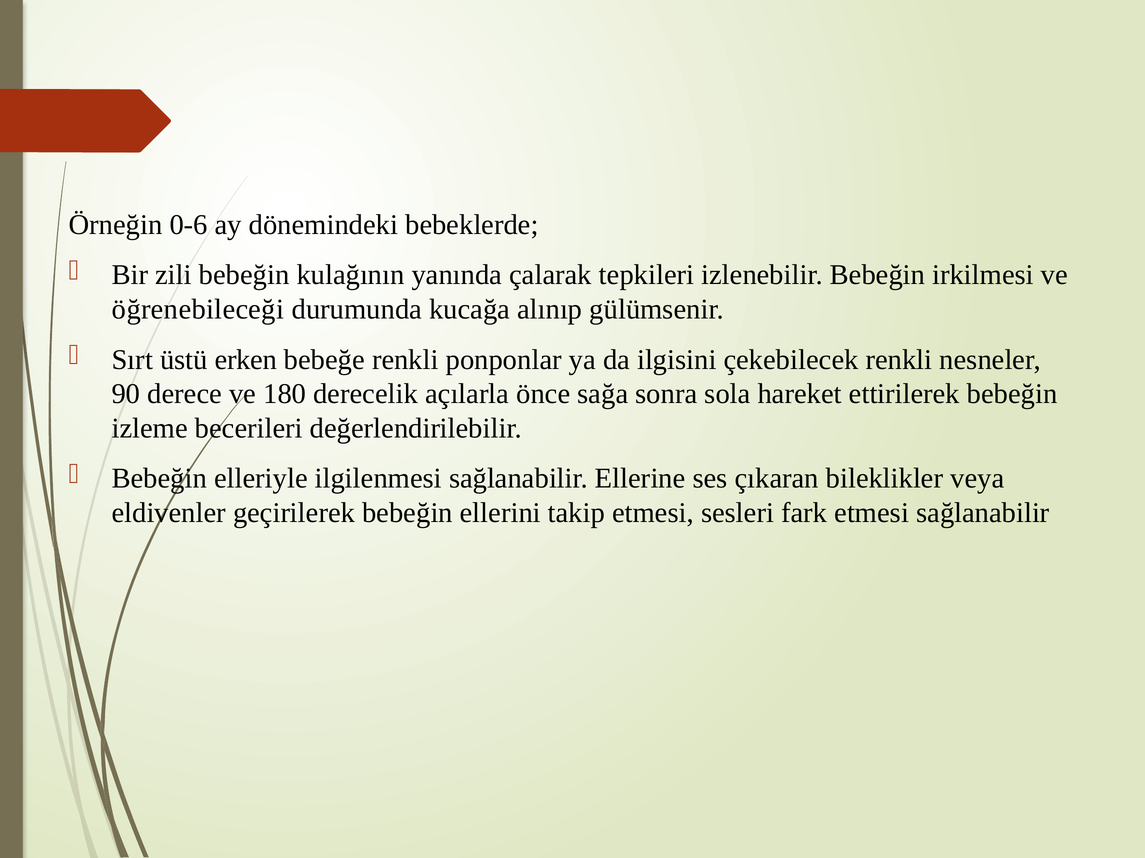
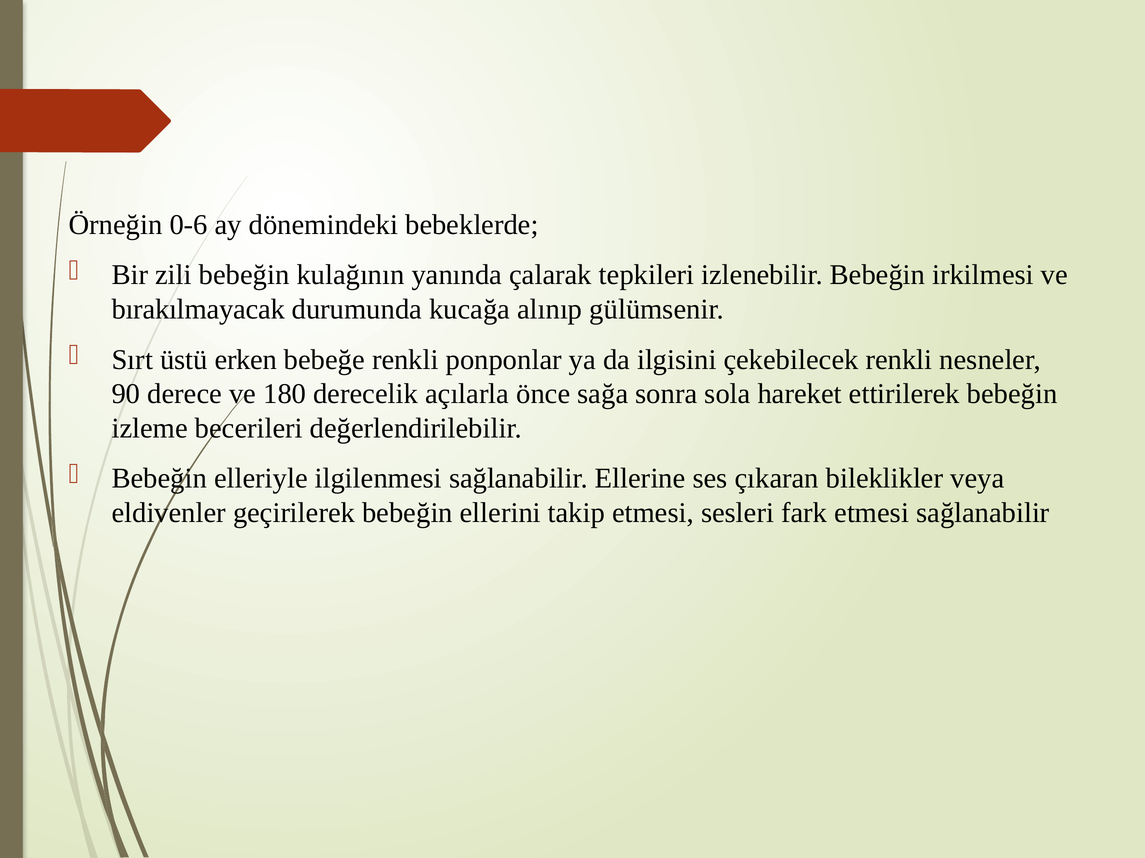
öğrenebileceği: öğrenebileceği -> bırakılmayacak (198, 310)
